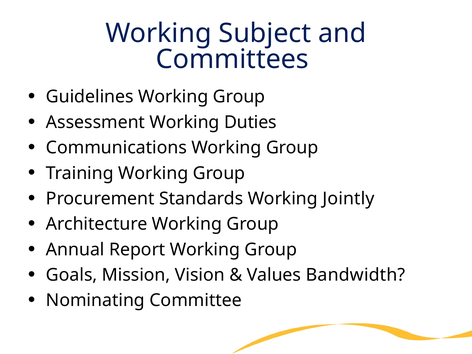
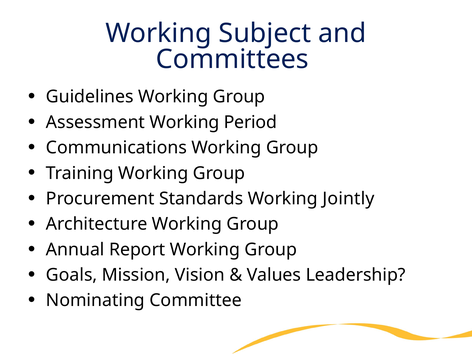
Duties: Duties -> Period (250, 122)
Bandwidth: Bandwidth -> Leadership (356, 275)
